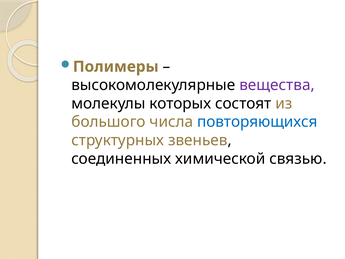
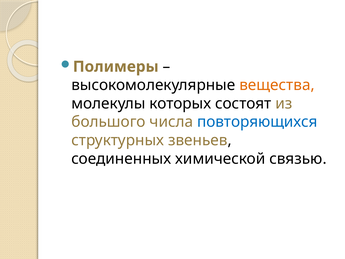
вещества colour: purple -> orange (277, 85)
